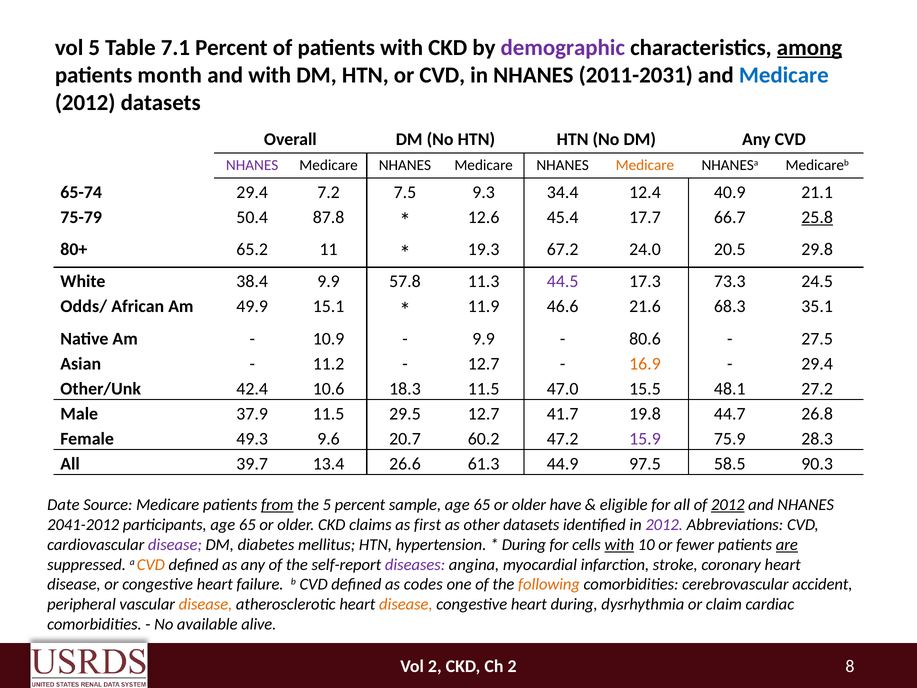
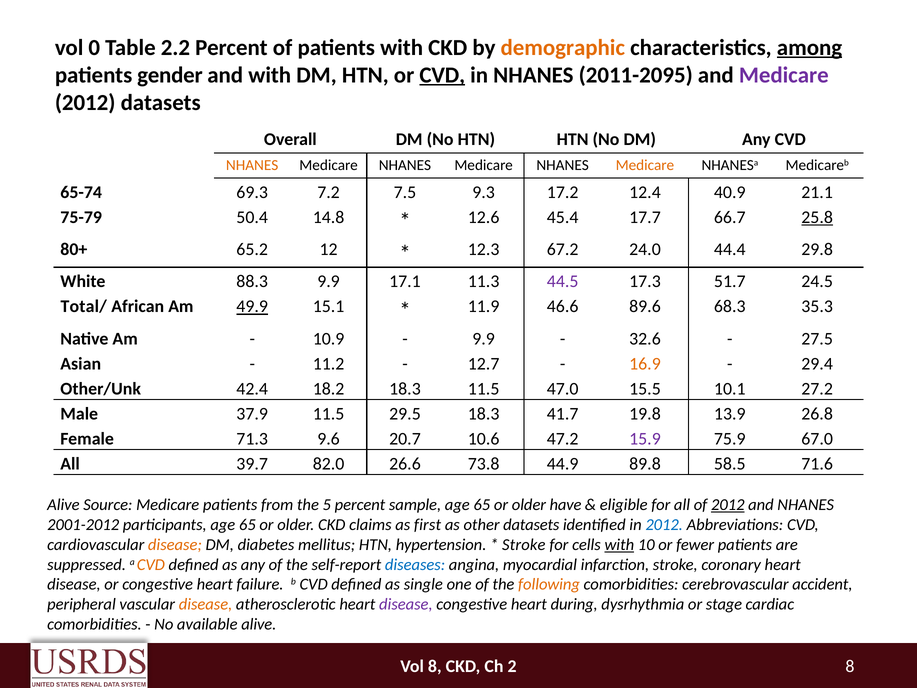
vol 5: 5 -> 0 (94, 47)
7.1: 7.1 -> 2.2 (175, 47)
demographic colour: purple -> orange (563, 47)
month: month -> gender (170, 75)
CVD underline: none -> present (442, 75)
2011-2031: 2011-2031 -> 2011-2095 (636, 75)
Medicare colour: blue -> purple (784, 75)
NHANES colour: purple -> orange (252, 165)
65-74 29.4: 29.4 -> 69.3 (252, 192)
34.4: 34.4 -> 17.2 (563, 192)
87.8: 87.8 -> 14.8 (329, 217)
11: 11 -> 12 (329, 249)
19.3: 19.3 -> 12.3 (484, 249)
20.5: 20.5 -> 44.4 (730, 249)
38.4: 38.4 -> 88.3 (252, 281)
57.8: 57.8 -> 17.1 (405, 281)
73.3: 73.3 -> 51.7 (730, 281)
Odds/: Odds/ -> Total/ (84, 306)
49.9 underline: none -> present (252, 306)
21.6: 21.6 -> 89.6 (645, 306)
35.1: 35.1 -> 35.3 (817, 306)
80.6: 80.6 -> 32.6 (645, 339)
10.6: 10.6 -> 18.2 (329, 389)
48.1: 48.1 -> 10.1 (730, 389)
29.5 12.7: 12.7 -> 18.3 (484, 414)
44.7: 44.7 -> 13.9 (730, 414)
49.3: 49.3 -> 71.3 (252, 439)
60.2: 60.2 -> 10.6 (484, 439)
28.3: 28.3 -> 67.0 (817, 439)
13.4: 13.4 -> 82.0 (329, 464)
61.3: 61.3 -> 73.8 (484, 464)
97.5: 97.5 -> 89.8 (645, 464)
90.3: 90.3 -> 71.6 (817, 464)
Date: Date -> Alive (63, 505)
from underline: present -> none (277, 505)
2041-2012: 2041-2012 -> 2001-2012 (83, 525)
2012 colour: purple -> blue (664, 525)
disease colour: purple -> orange (175, 544)
During: During -> Stroke (524, 544)
are underline: present -> none (787, 544)
diseases colour: purple -> blue (415, 564)
codes: codes -> single (423, 584)
disease colour: orange -> purple (406, 604)
claim: claim -> stage (724, 604)
Vol 2: 2 -> 8 (435, 666)
